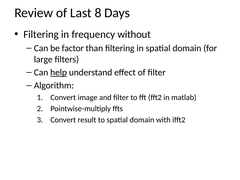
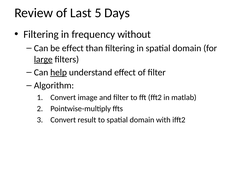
8: 8 -> 5 (98, 13)
be factor: factor -> effect (73, 48)
large underline: none -> present (43, 59)
